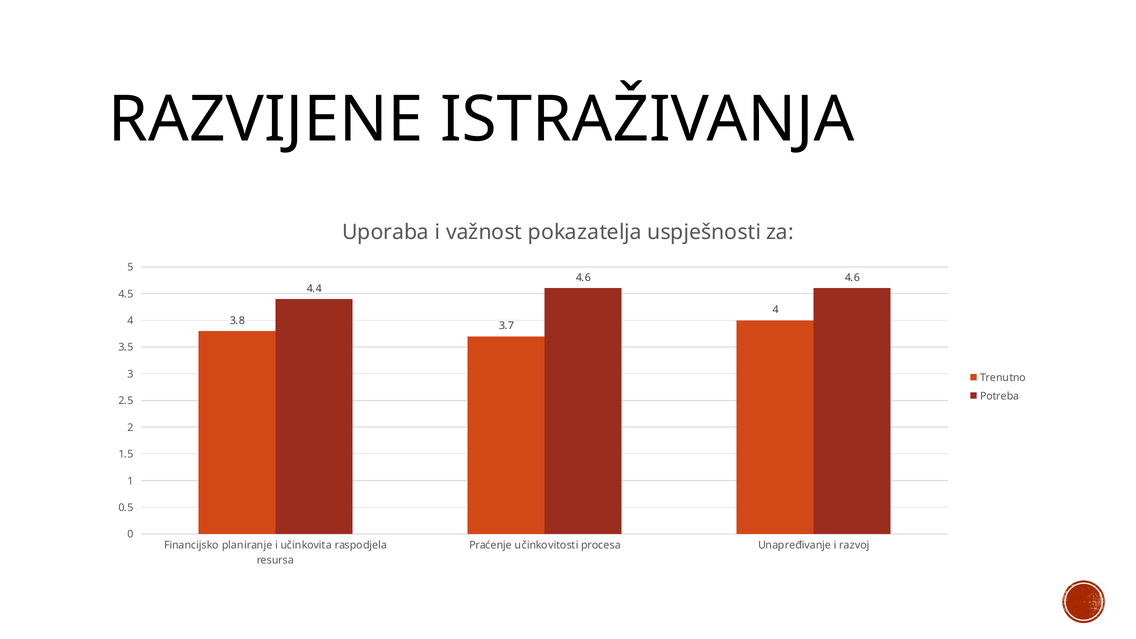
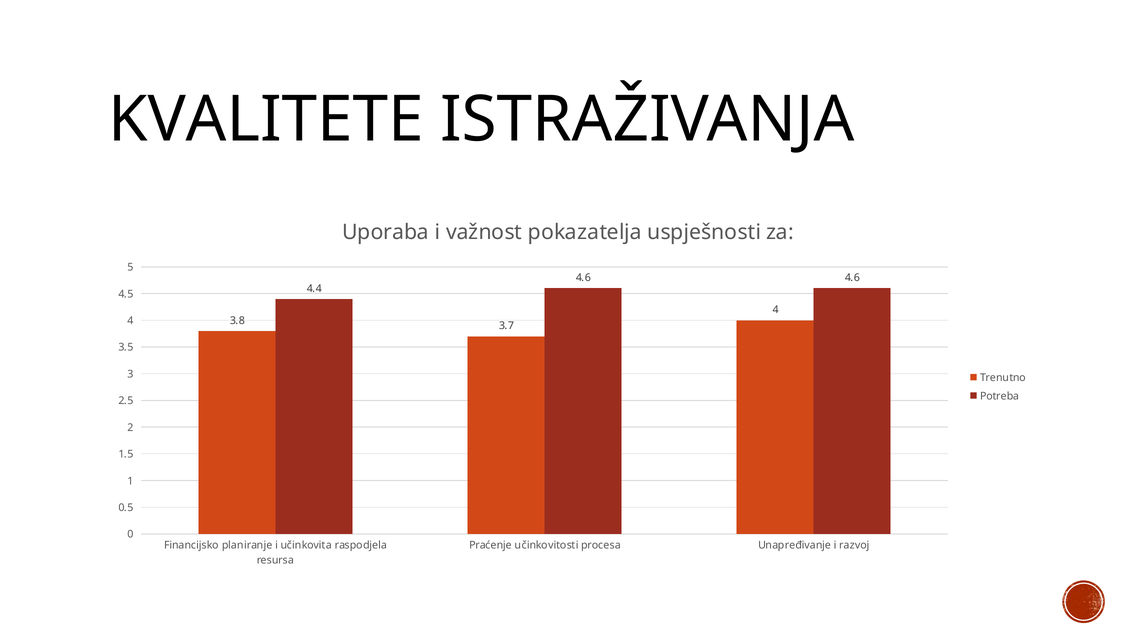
RAZVIJENE: RAZVIJENE -> KVALITETE (266, 120)
